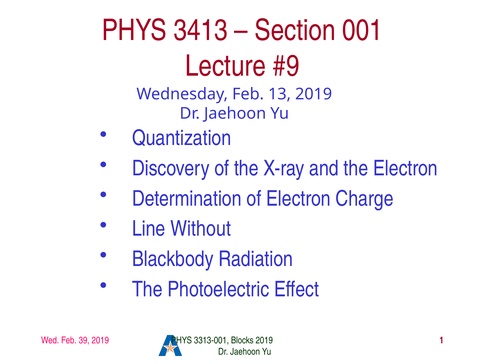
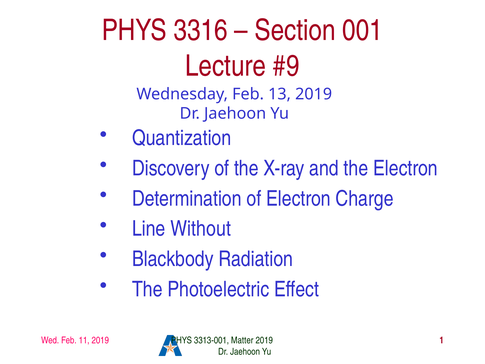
3413: 3413 -> 3316 (201, 30)
39: 39 -> 11 (84, 340)
Blocks: Blocks -> Matter (242, 340)
